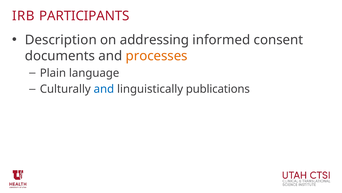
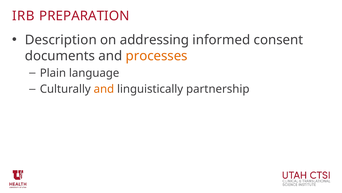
PARTICIPANTS: PARTICIPANTS -> PREPARATION (84, 16)
and colour: blue -> orange (104, 89)
publications: publications -> partnership (218, 89)
